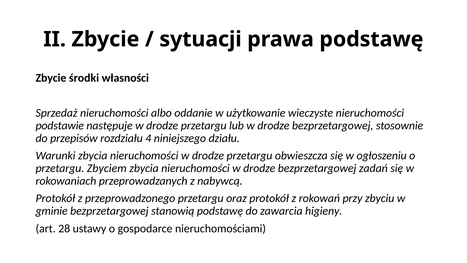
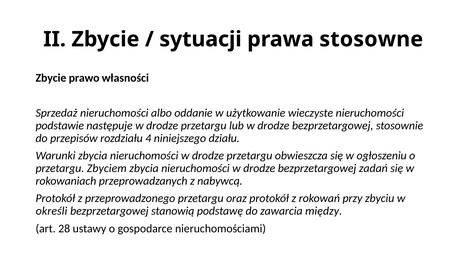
prawa podstawę: podstawę -> stosowne (371, 39)
środki: środki -> prawo (84, 78)
gminie: gminie -> określi (52, 211)
higieny: higieny -> między (324, 211)
